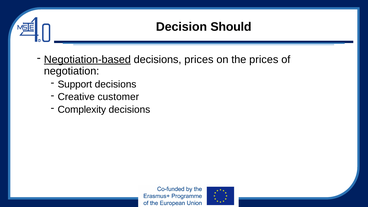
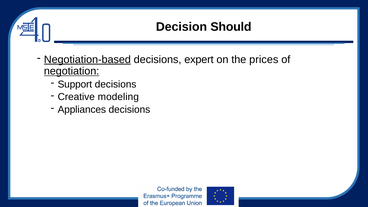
decisions prices: prices -> expert (199, 60)
negotiation underline: none -> present (72, 71)
customer: customer -> modeling (118, 97)
Complexity: Complexity -> Appliances (82, 110)
